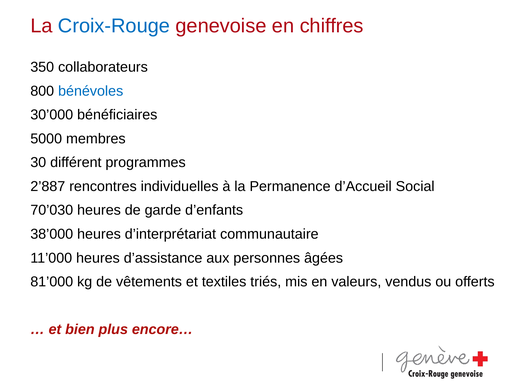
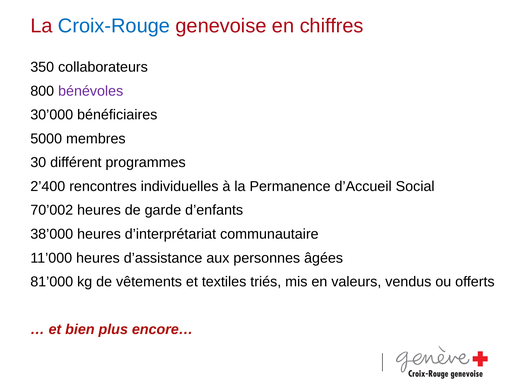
bénévoles colour: blue -> purple (91, 91)
2’887: 2’887 -> 2’400 (48, 186)
70’030: 70’030 -> 70’002 (52, 210)
